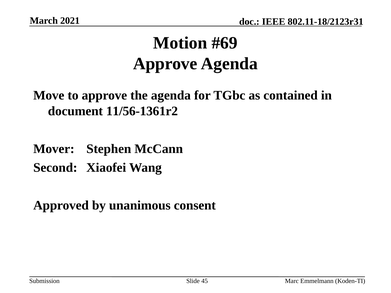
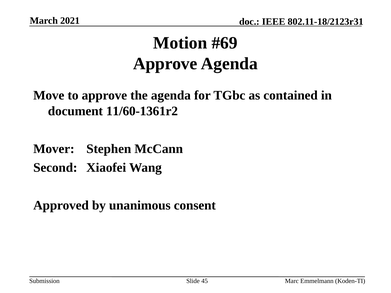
11/56-1361r2: 11/56-1361r2 -> 11/60-1361r2 (142, 111)
